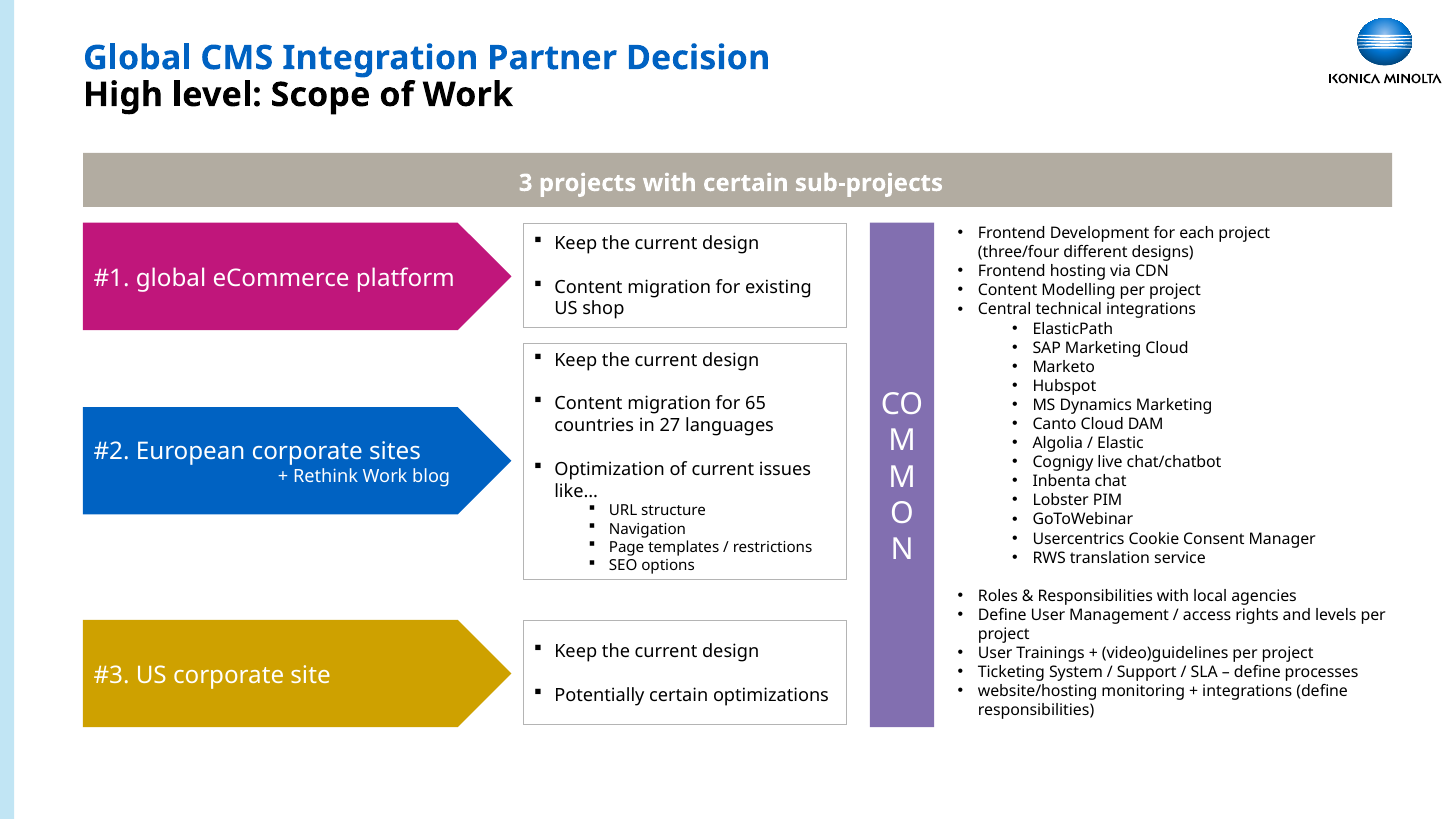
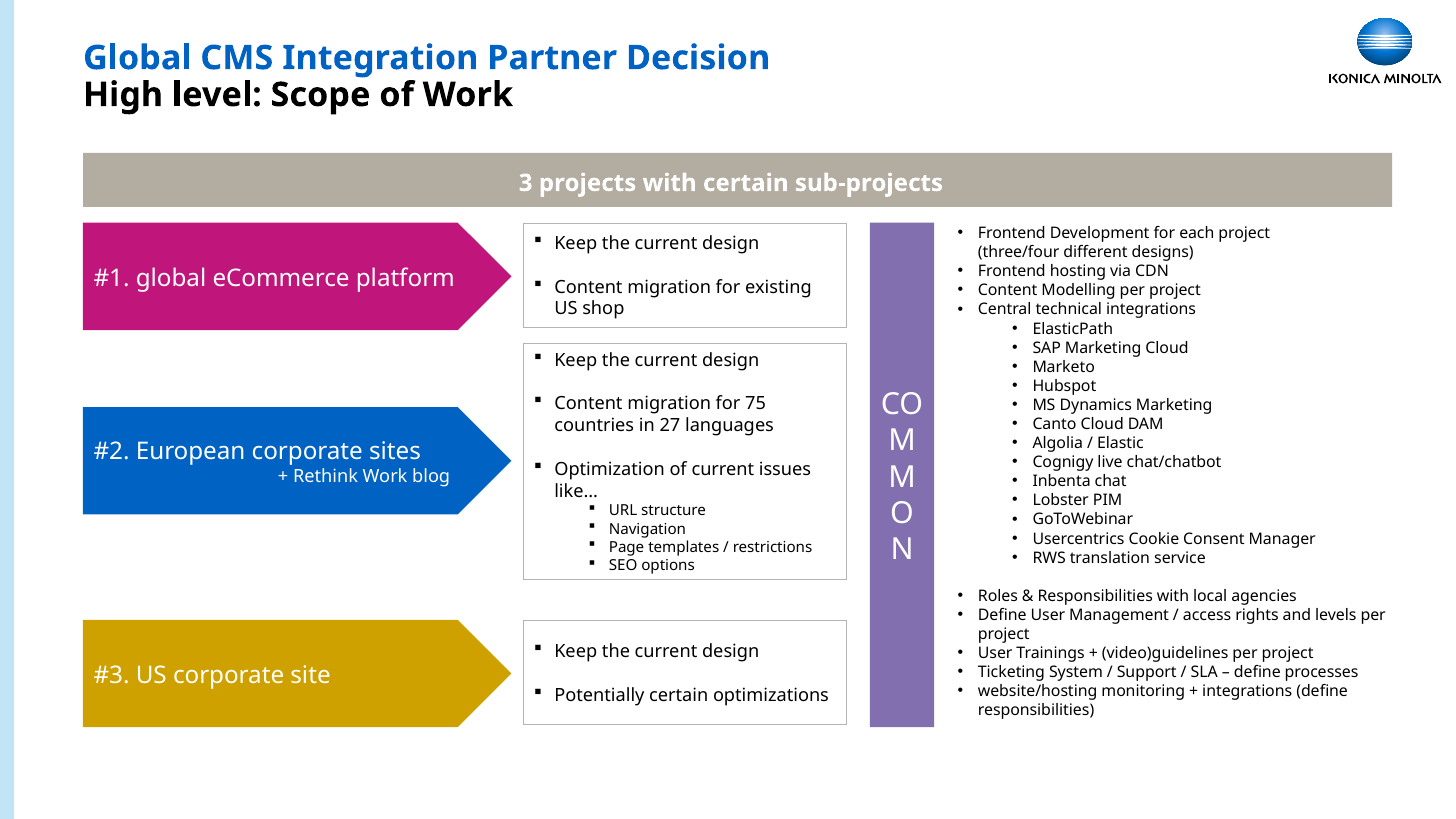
65: 65 -> 75 (756, 404)
